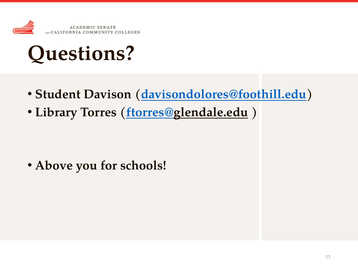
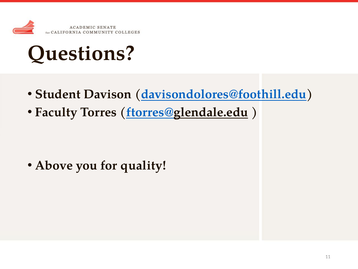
Library: Library -> Faculty (56, 112)
schools: schools -> quality (143, 165)
